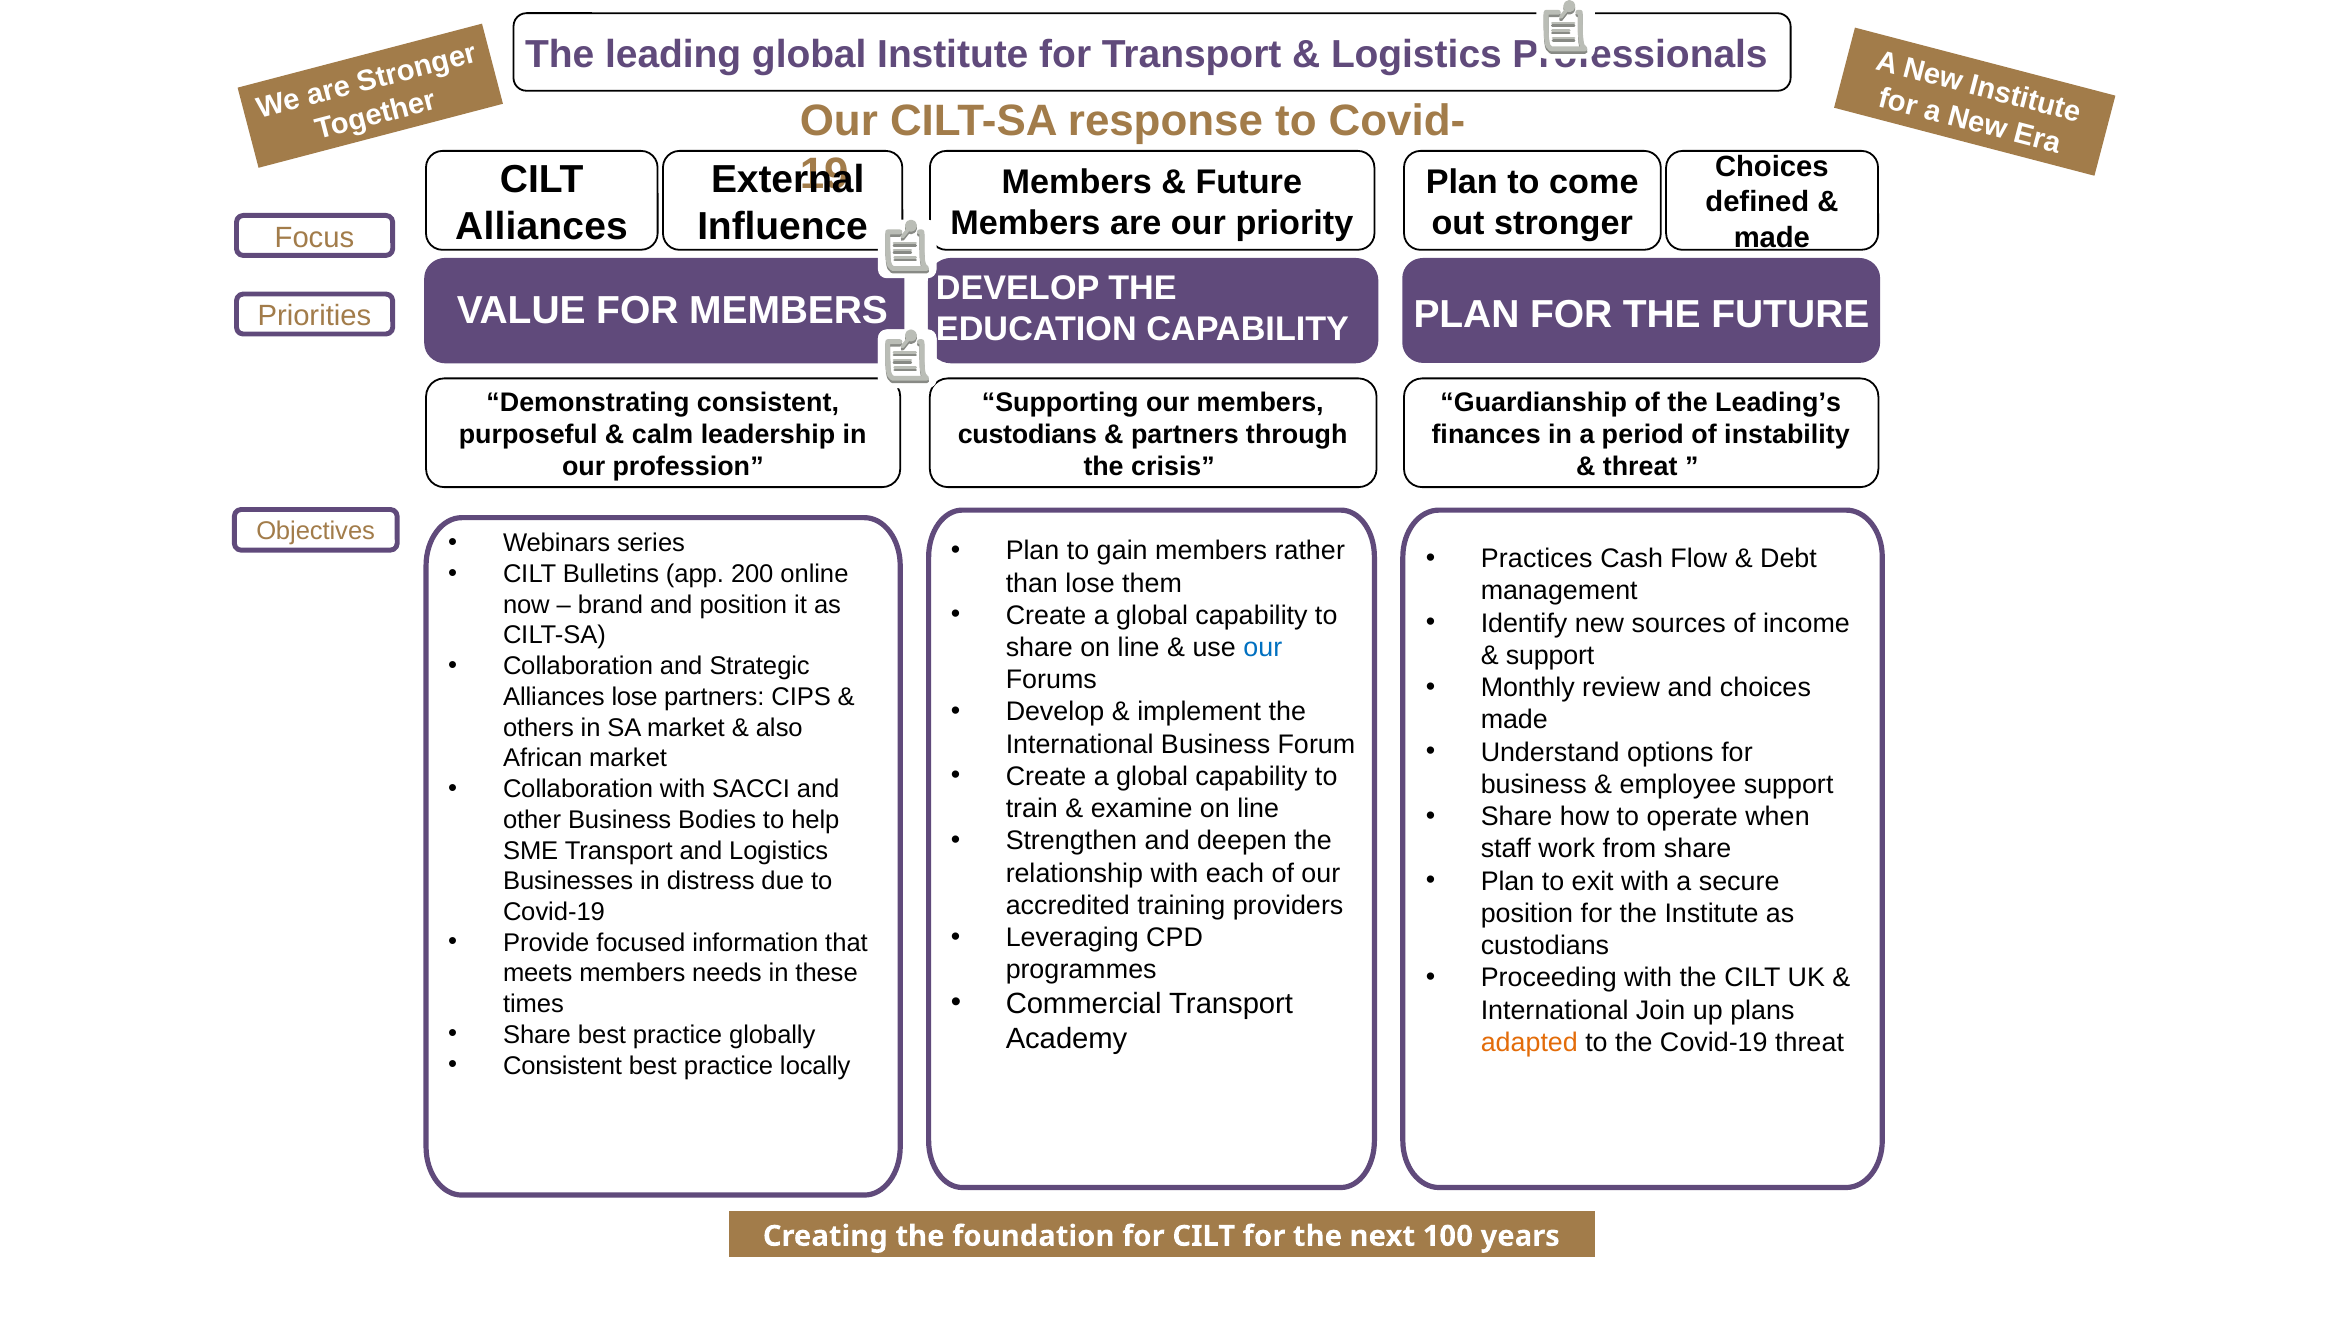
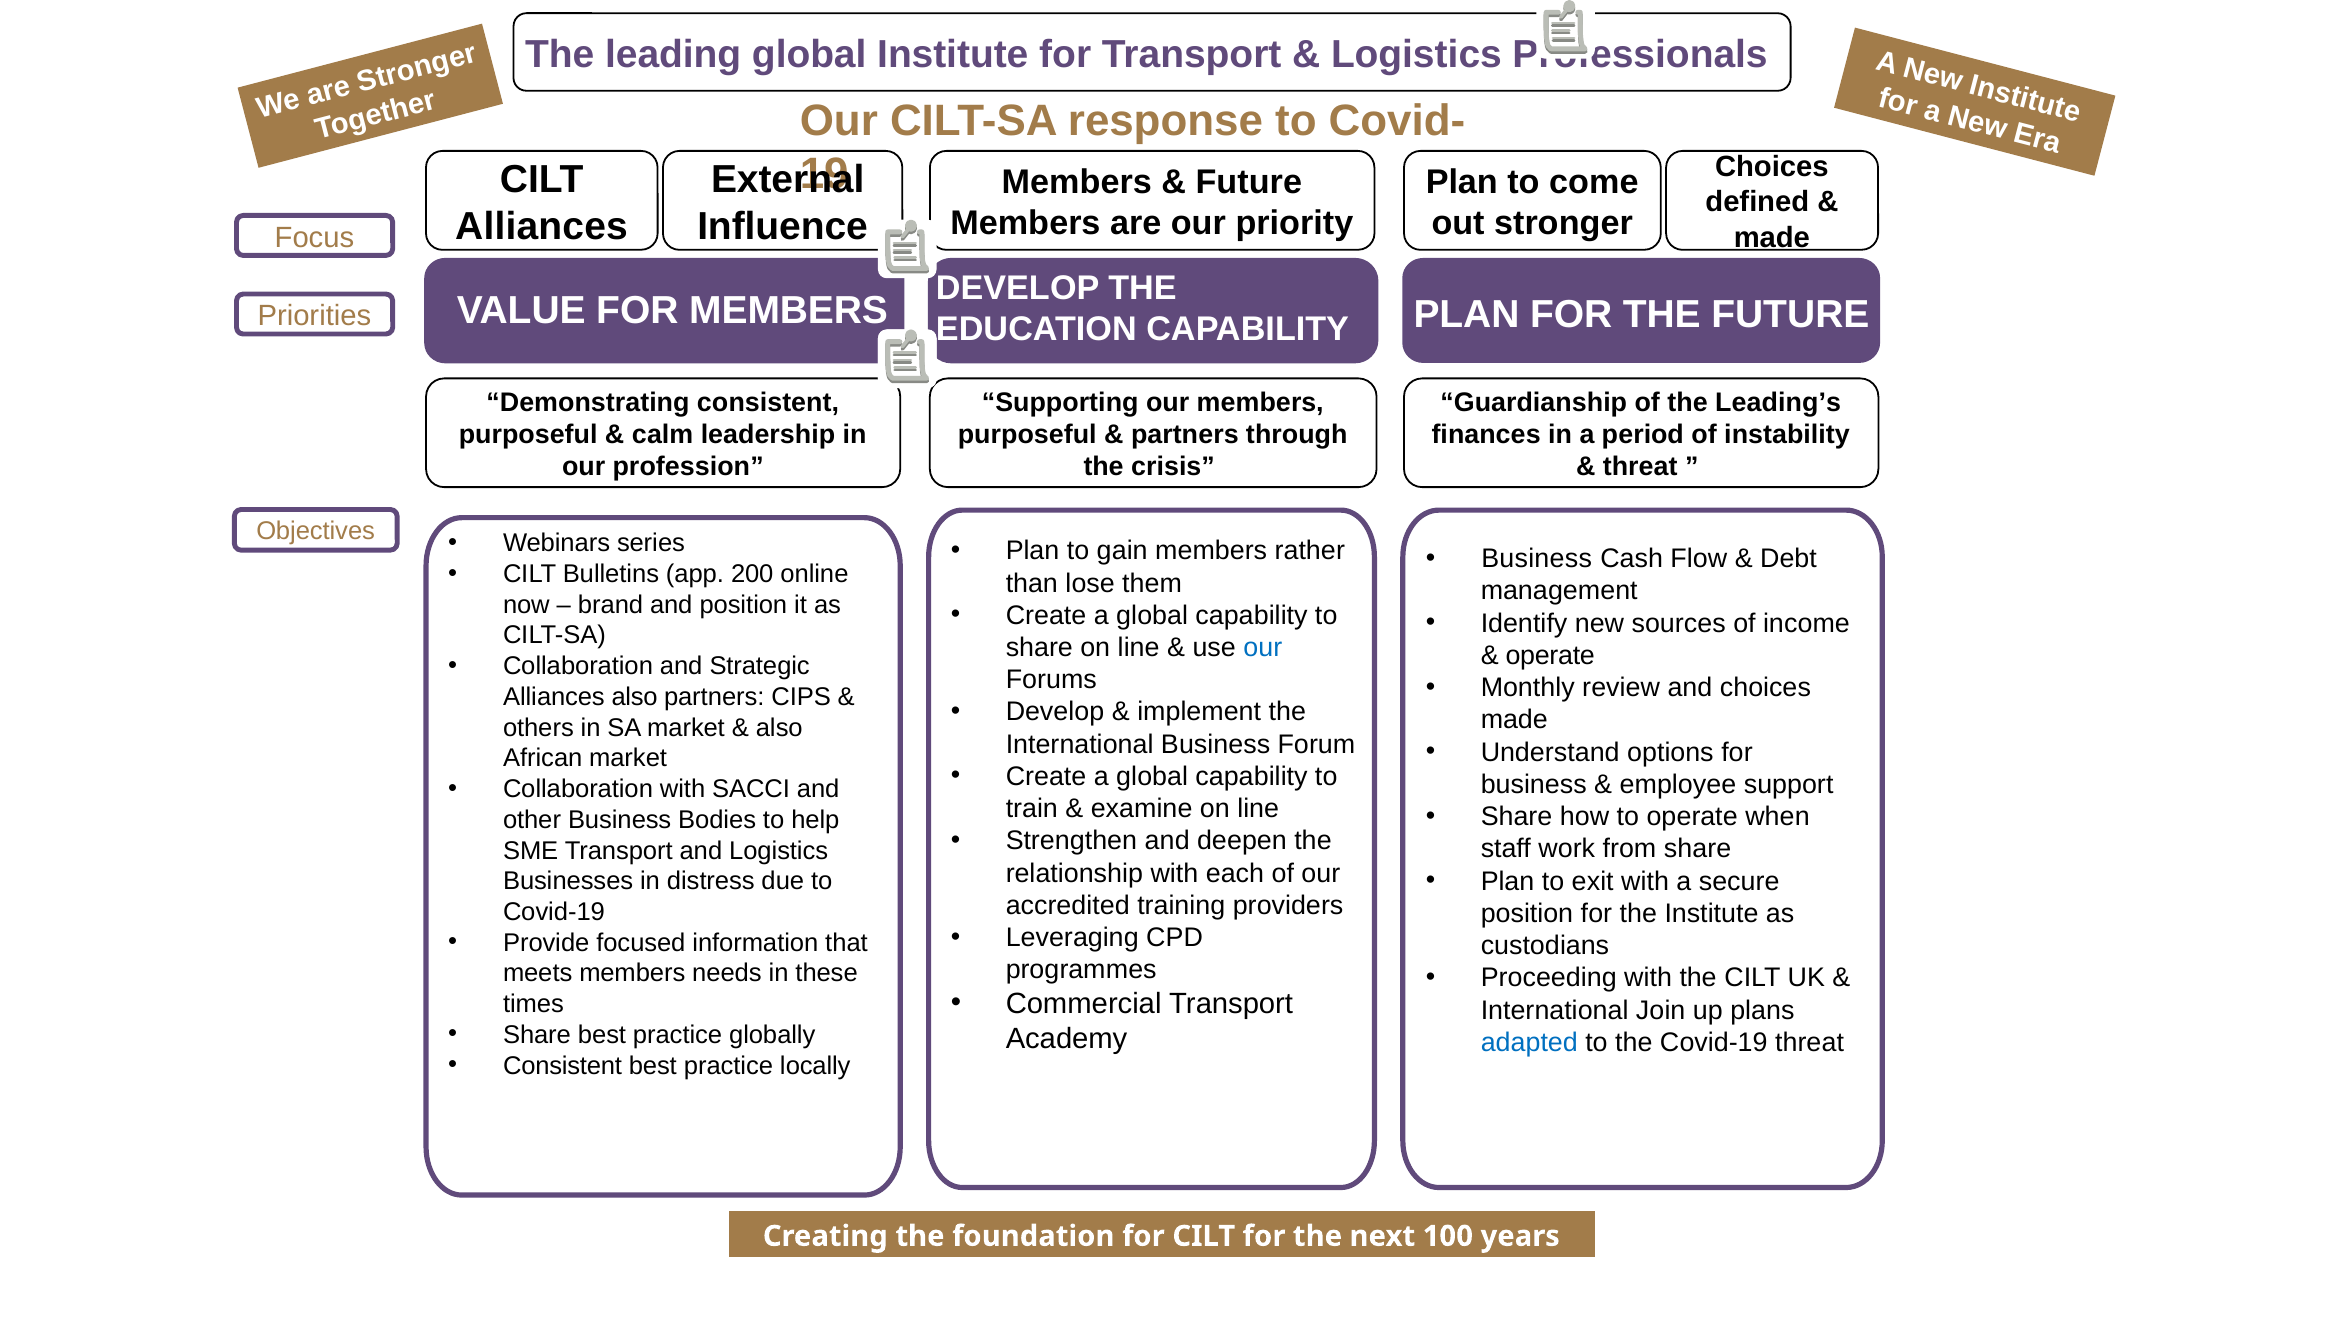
custodians: custodians -> purposeful (1027, 434)
Practices: Practices -> Business (1537, 559)
support: support -> operate (1550, 655)
Alliances lose: lose -> also (635, 697)
adapted colour: orange -> blue (1529, 1042)
